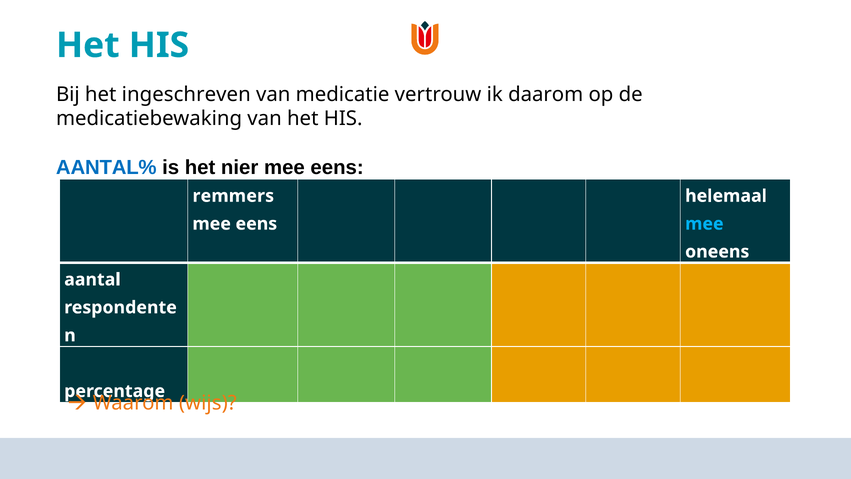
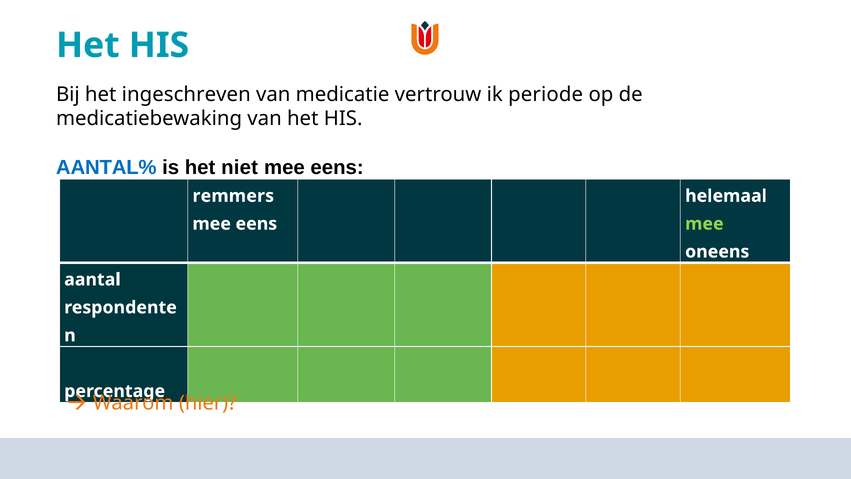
daarom: daarom -> periode (546, 94)
nier: nier -> niet (240, 168)
mee colour: light blue -> light green (704, 224)
wijs: wijs -> hier (208, 403)
